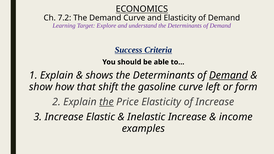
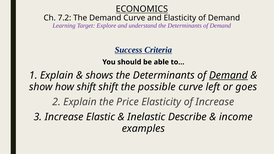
how that: that -> shift (86, 87)
gasoline: gasoline -> possible (157, 87)
form: form -> goes (246, 87)
the underline: present -> none (106, 102)
Inelastic Increase: Increase -> Describe (187, 117)
